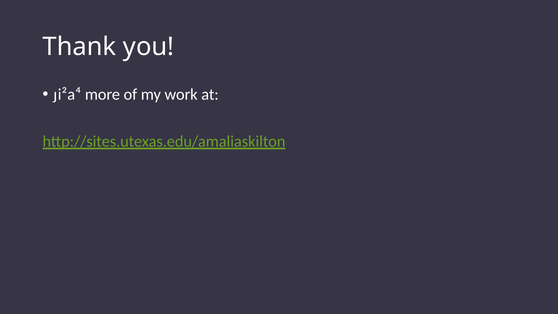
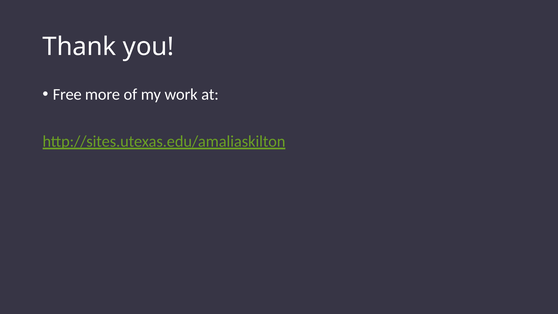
ɟi²a⁴: ɟi²a⁴ -> Free (67, 94)
